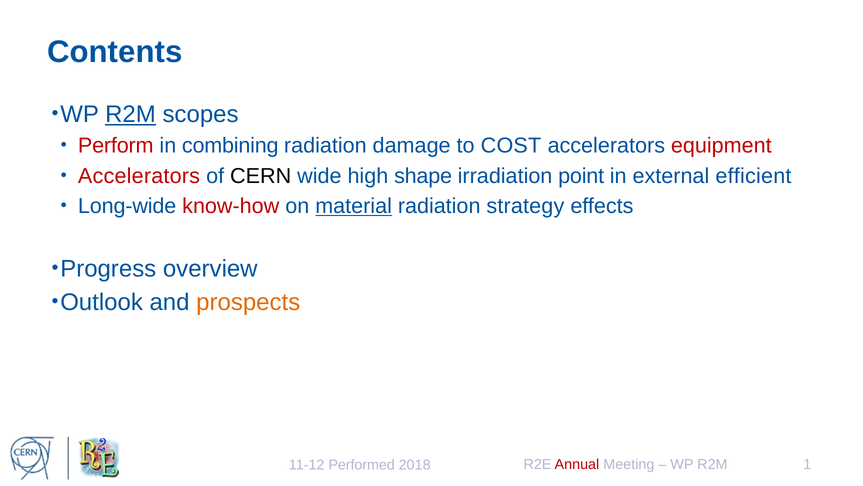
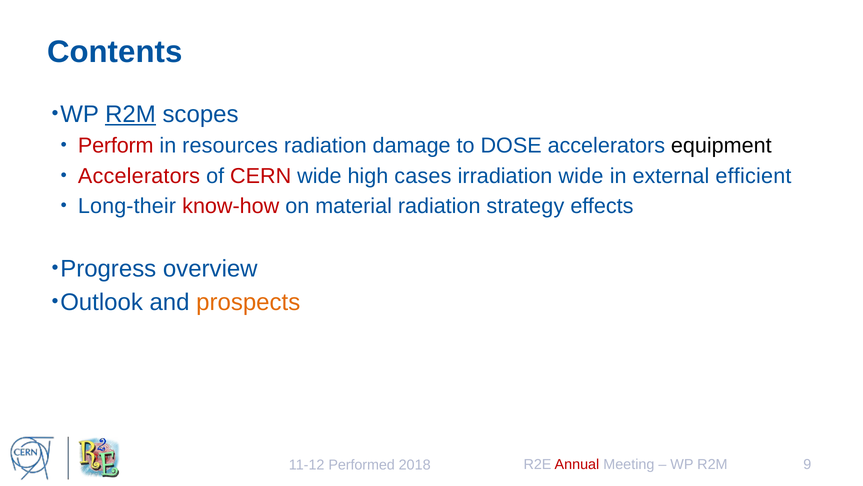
combining: combining -> resources (230, 146)
COST: COST -> DOSE (511, 146)
equipment colour: red -> black (721, 146)
CERN colour: black -> red (261, 176)
shape: shape -> cases (423, 176)
irradiation point: point -> wide (581, 176)
Long-wide: Long-wide -> Long-their (127, 206)
material underline: present -> none (354, 206)
1: 1 -> 9 (807, 464)
